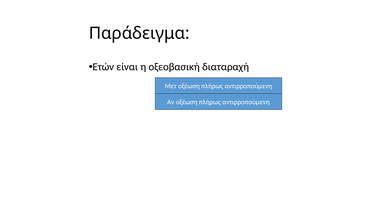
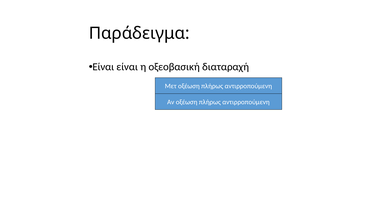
Ετών: Ετών -> Είναι (103, 67)
